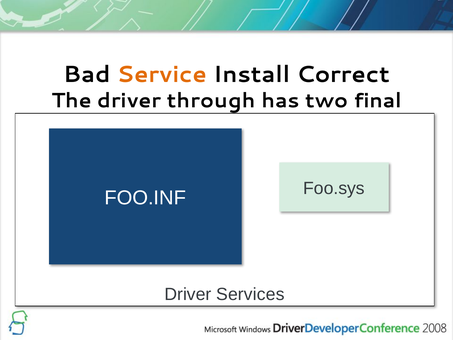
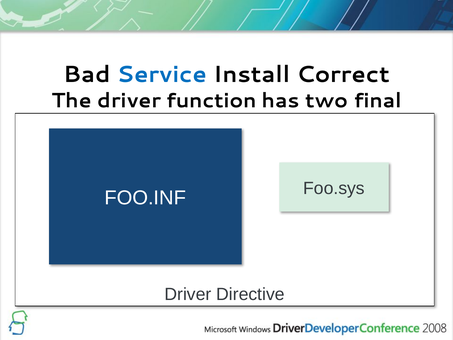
Service colour: orange -> blue (162, 74)
through: through -> function (211, 101)
Services: Services -> Directive (250, 294)
